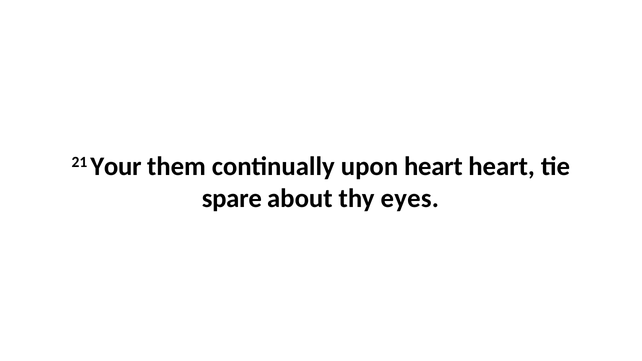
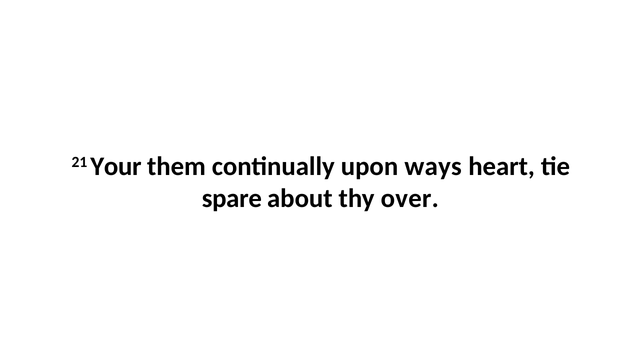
upon heart: heart -> ways (433, 166)
eyes: eyes -> over (410, 198)
